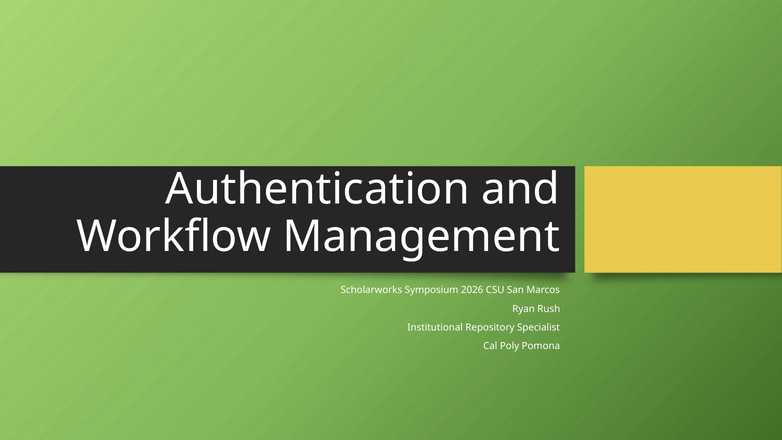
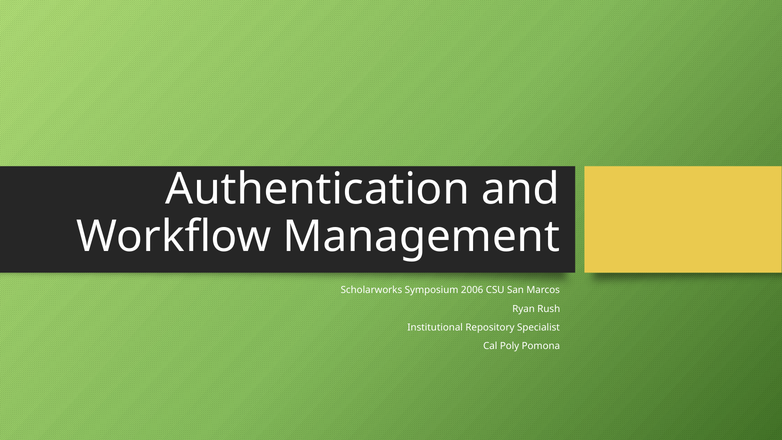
2026: 2026 -> 2006 (472, 290)
